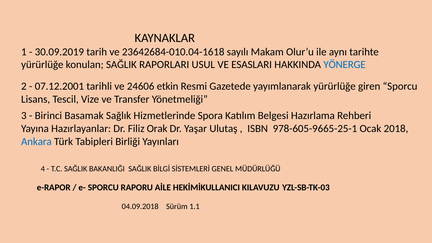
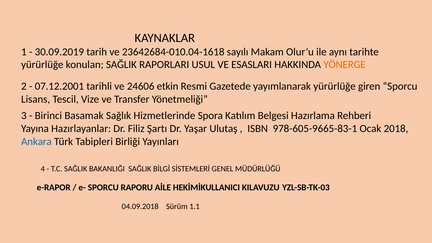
YÖNERGE colour: blue -> orange (345, 65)
Orak: Orak -> Şartı (157, 129)
978-605-9665-25-1: 978-605-9665-25-1 -> 978-605-9665-83-1 (315, 129)
